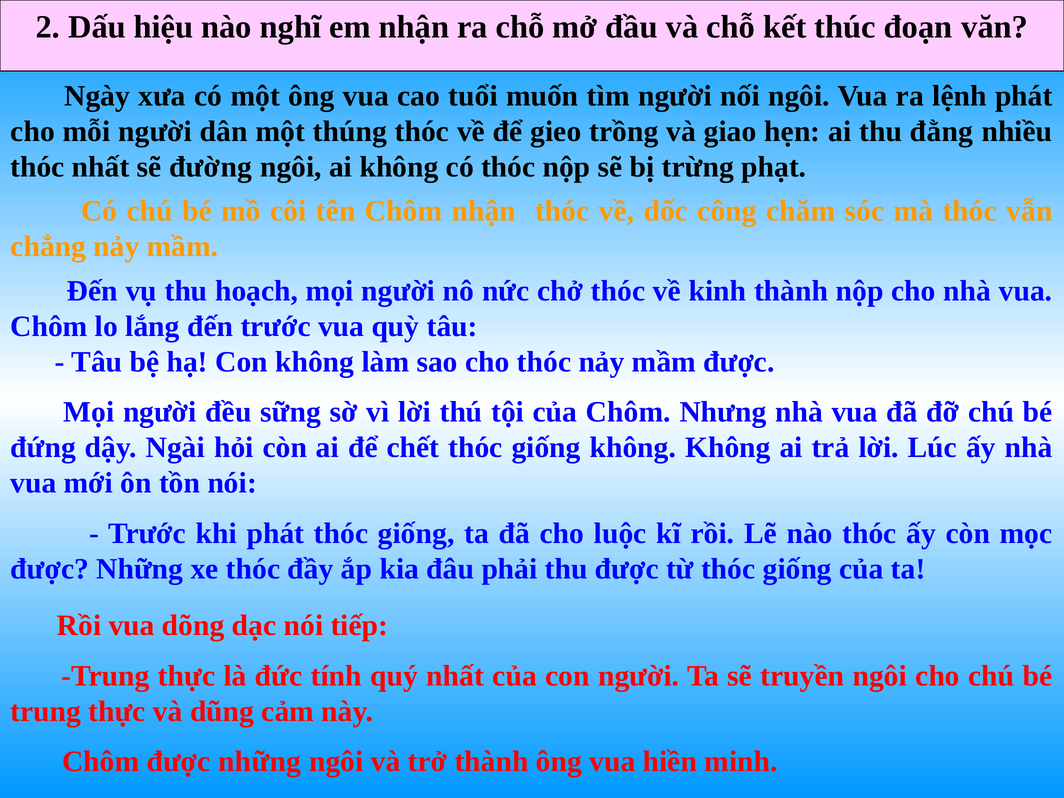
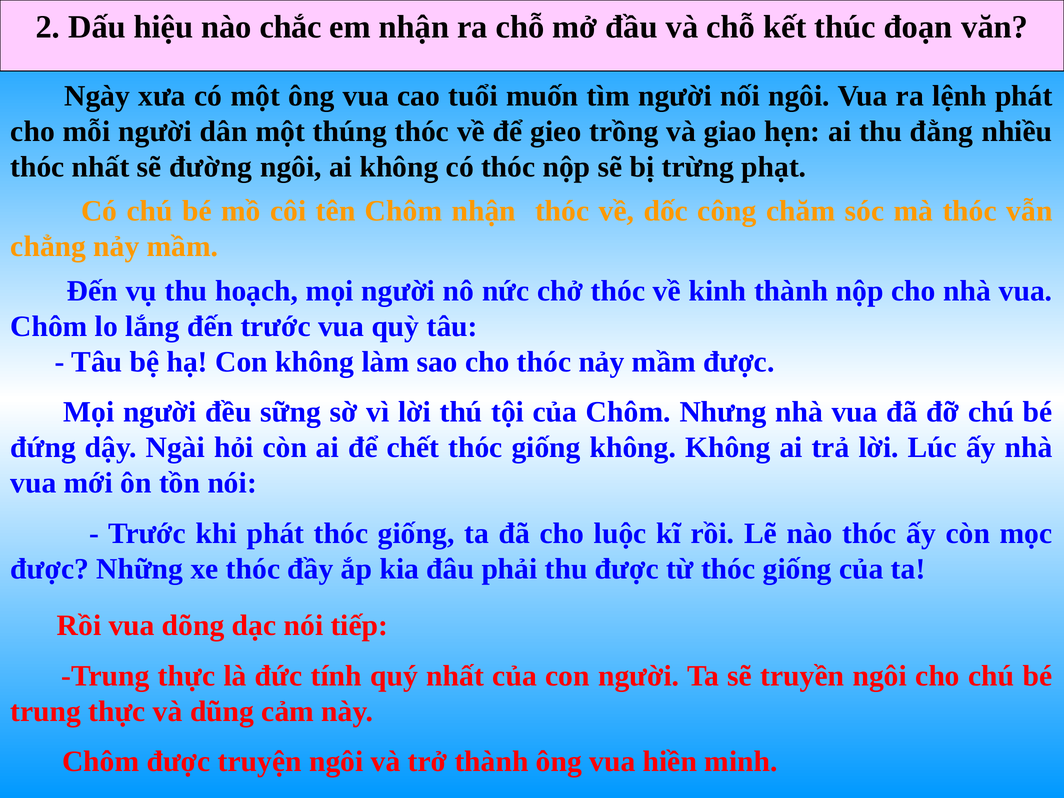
nghĩ: nghĩ -> chắc (291, 27)
Chôm được những: những -> truyện (260, 762)
